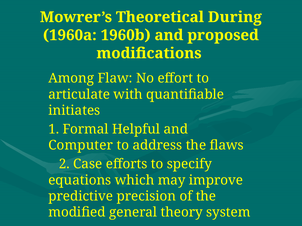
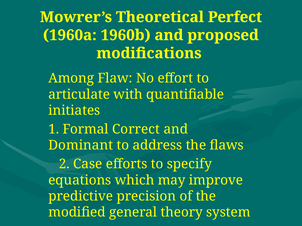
During: During -> Perfect (235, 17)
Helpful: Helpful -> Correct (136, 129)
Computer: Computer -> Dominant (81, 146)
